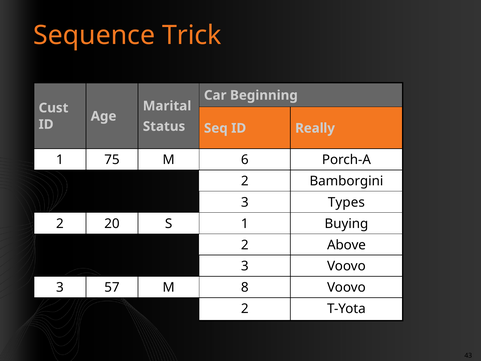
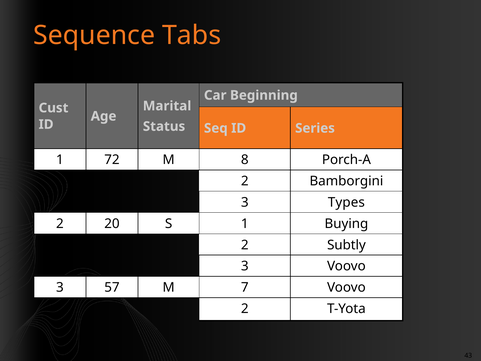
Trick: Trick -> Tabs (192, 35)
Really: Really -> Series (315, 128)
75: 75 -> 72 (112, 160)
6: 6 -> 8 (245, 160)
Above: Above -> Subtly (346, 245)
8: 8 -> 7 (245, 287)
